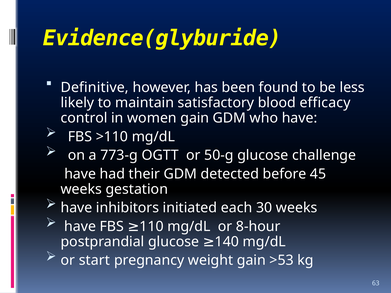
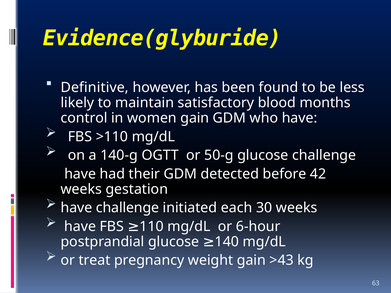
efficacy: efficacy -> months (325, 103)
773-g: 773-g -> 140-g (119, 155)
45: 45 -> 42 (318, 174)
have inhibitors: inhibitors -> challenge (128, 208)
8-hour: 8-hour -> 6-hour (258, 227)
start: start -> treat (94, 261)
>53: >53 -> >43 (282, 261)
